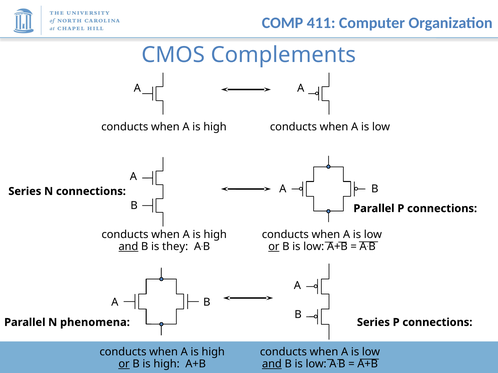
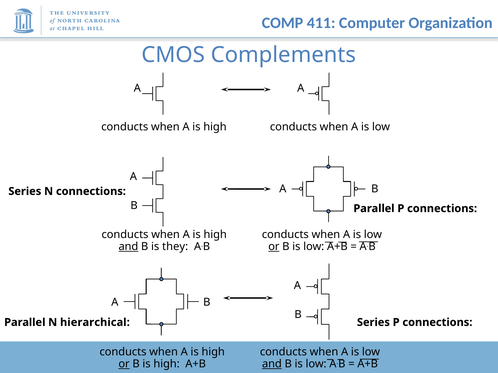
phenomena: phenomena -> hierarchical (95, 323)
